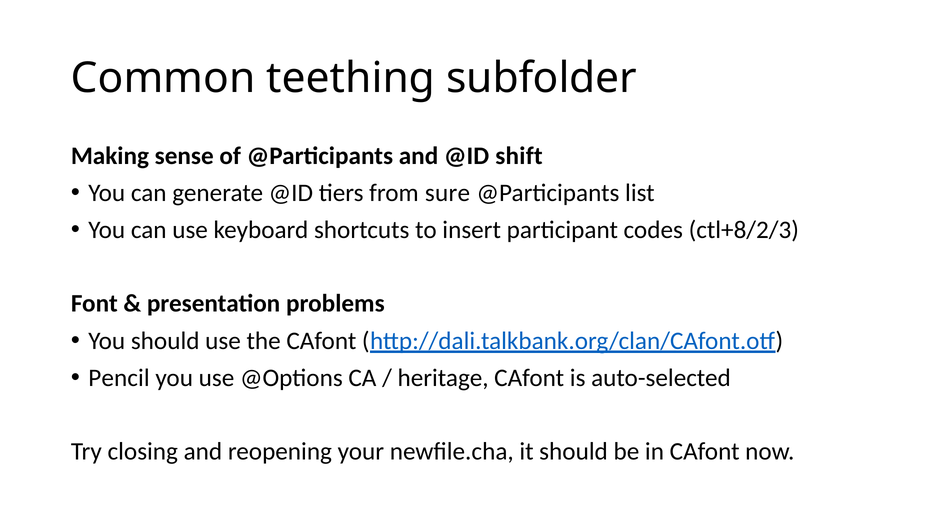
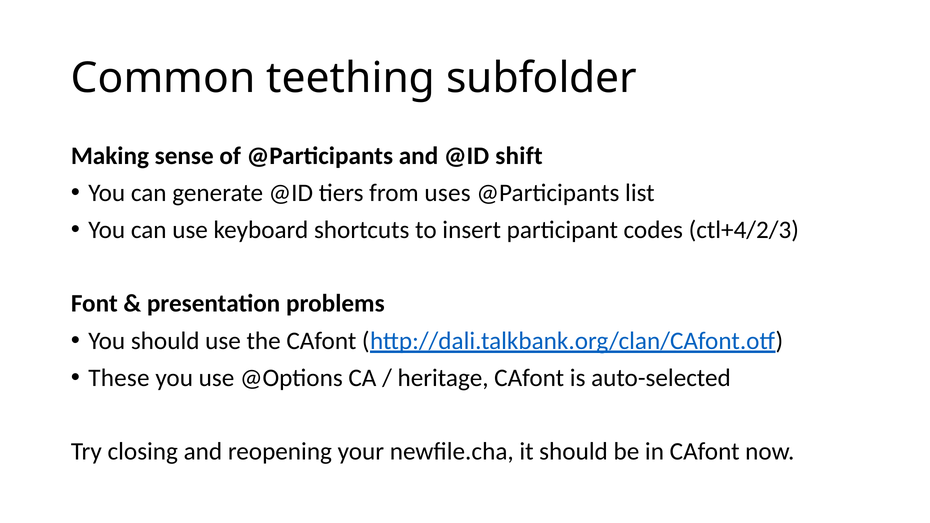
sure: sure -> uses (448, 193)
ctl+8/2/3: ctl+8/2/3 -> ctl+4/2/3 (744, 230)
Pencil: Pencil -> These (119, 378)
